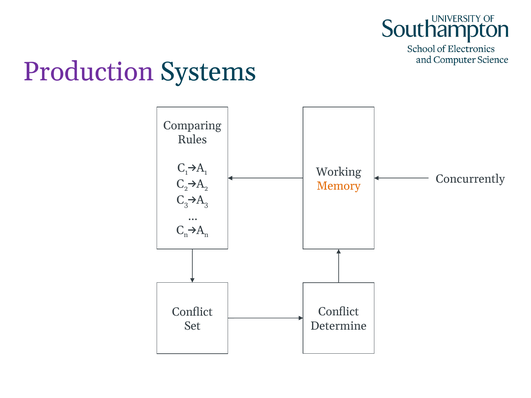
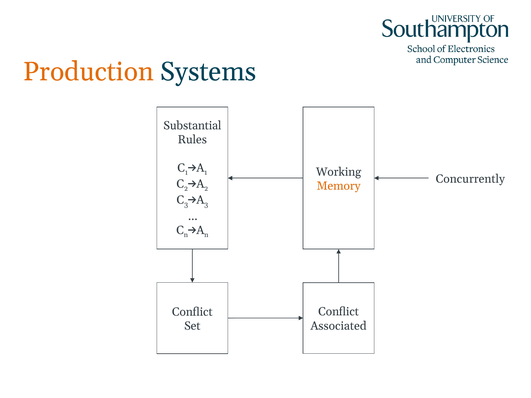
Production colour: purple -> orange (88, 72)
Comparing: Comparing -> Substantial (192, 126)
Determine: Determine -> Associated (339, 326)
